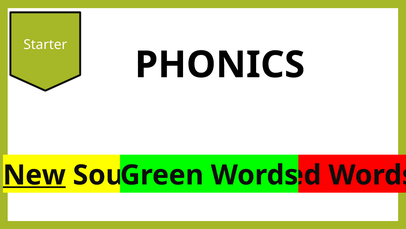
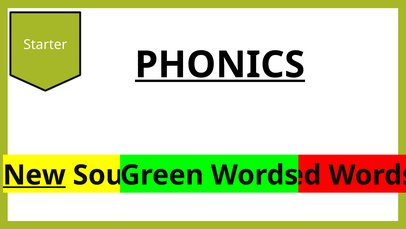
PHONICS underline: none -> present (220, 65)
